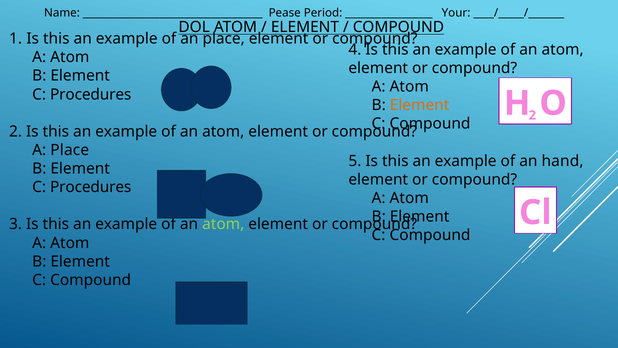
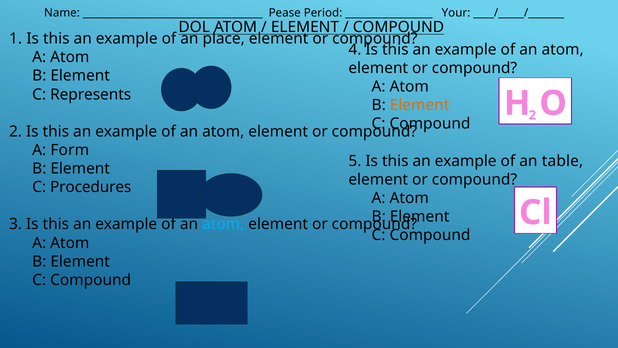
Procedures: Procedures -> Represents (91, 94)
A Place: Place -> Form (70, 150)
hand: hand -> table (563, 161)
atom colour: light green -> light blue (223, 224)
